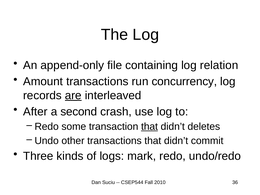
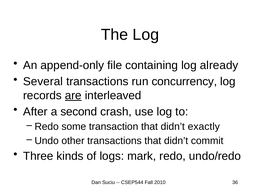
relation: relation -> already (219, 65)
Amount: Amount -> Several (43, 82)
that underline: present -> none (149, 127)
deletes: deletes -> exactly (204, 127)
